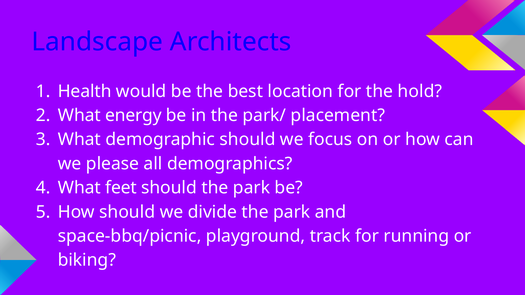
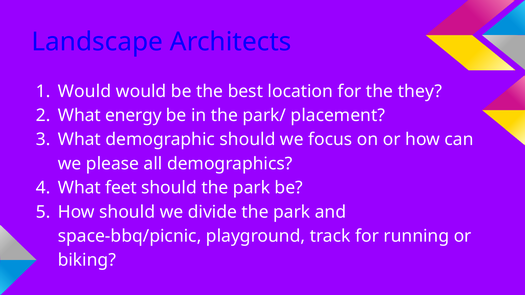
Health: Health -> Would (85, 91)
hold: hold -> they (420, 91)
